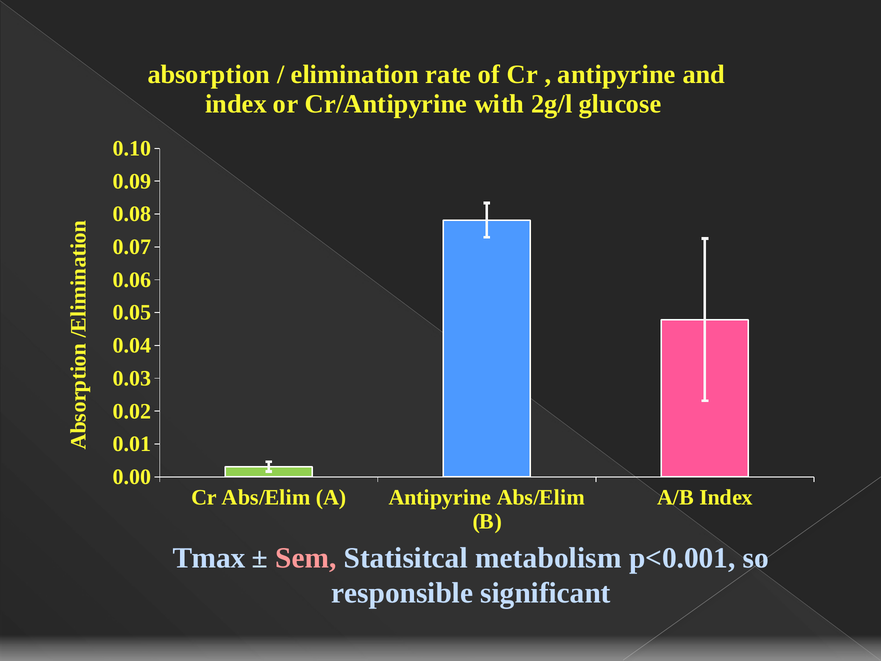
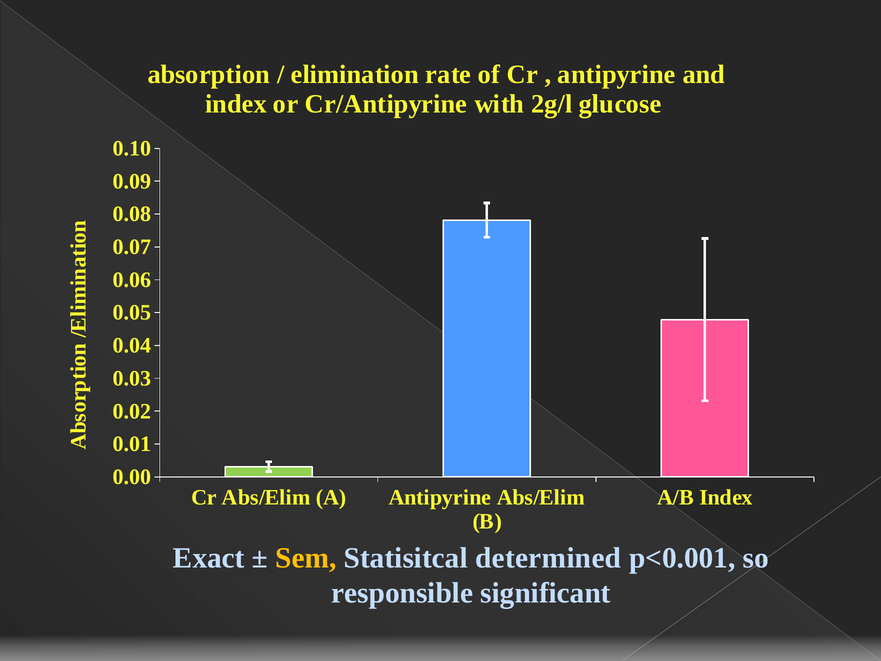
Tmax: Tmax -> Exact (209, 558)
Sem colour: pink -> yellow (306, 558)
metabolism: metabolism -> determined (548, 558)
